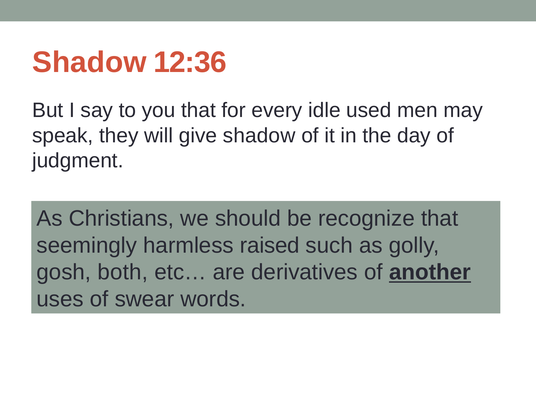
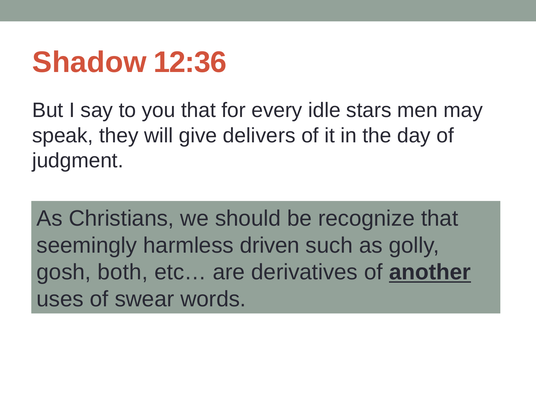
used: used -> stars (369, 110)
give shadow: shadow -> delivers (259, 135)
raised: raised -> driven (270, 245)
